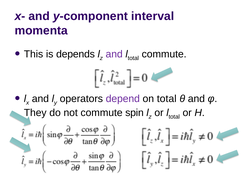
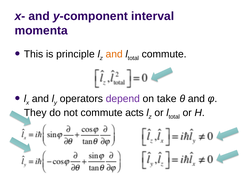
depends: depends -> principle (75, 54)
and colour: purple -> orange (114, 54)
on total: total -> take (167, 99)
spin: spin -> acts (134, 113)
